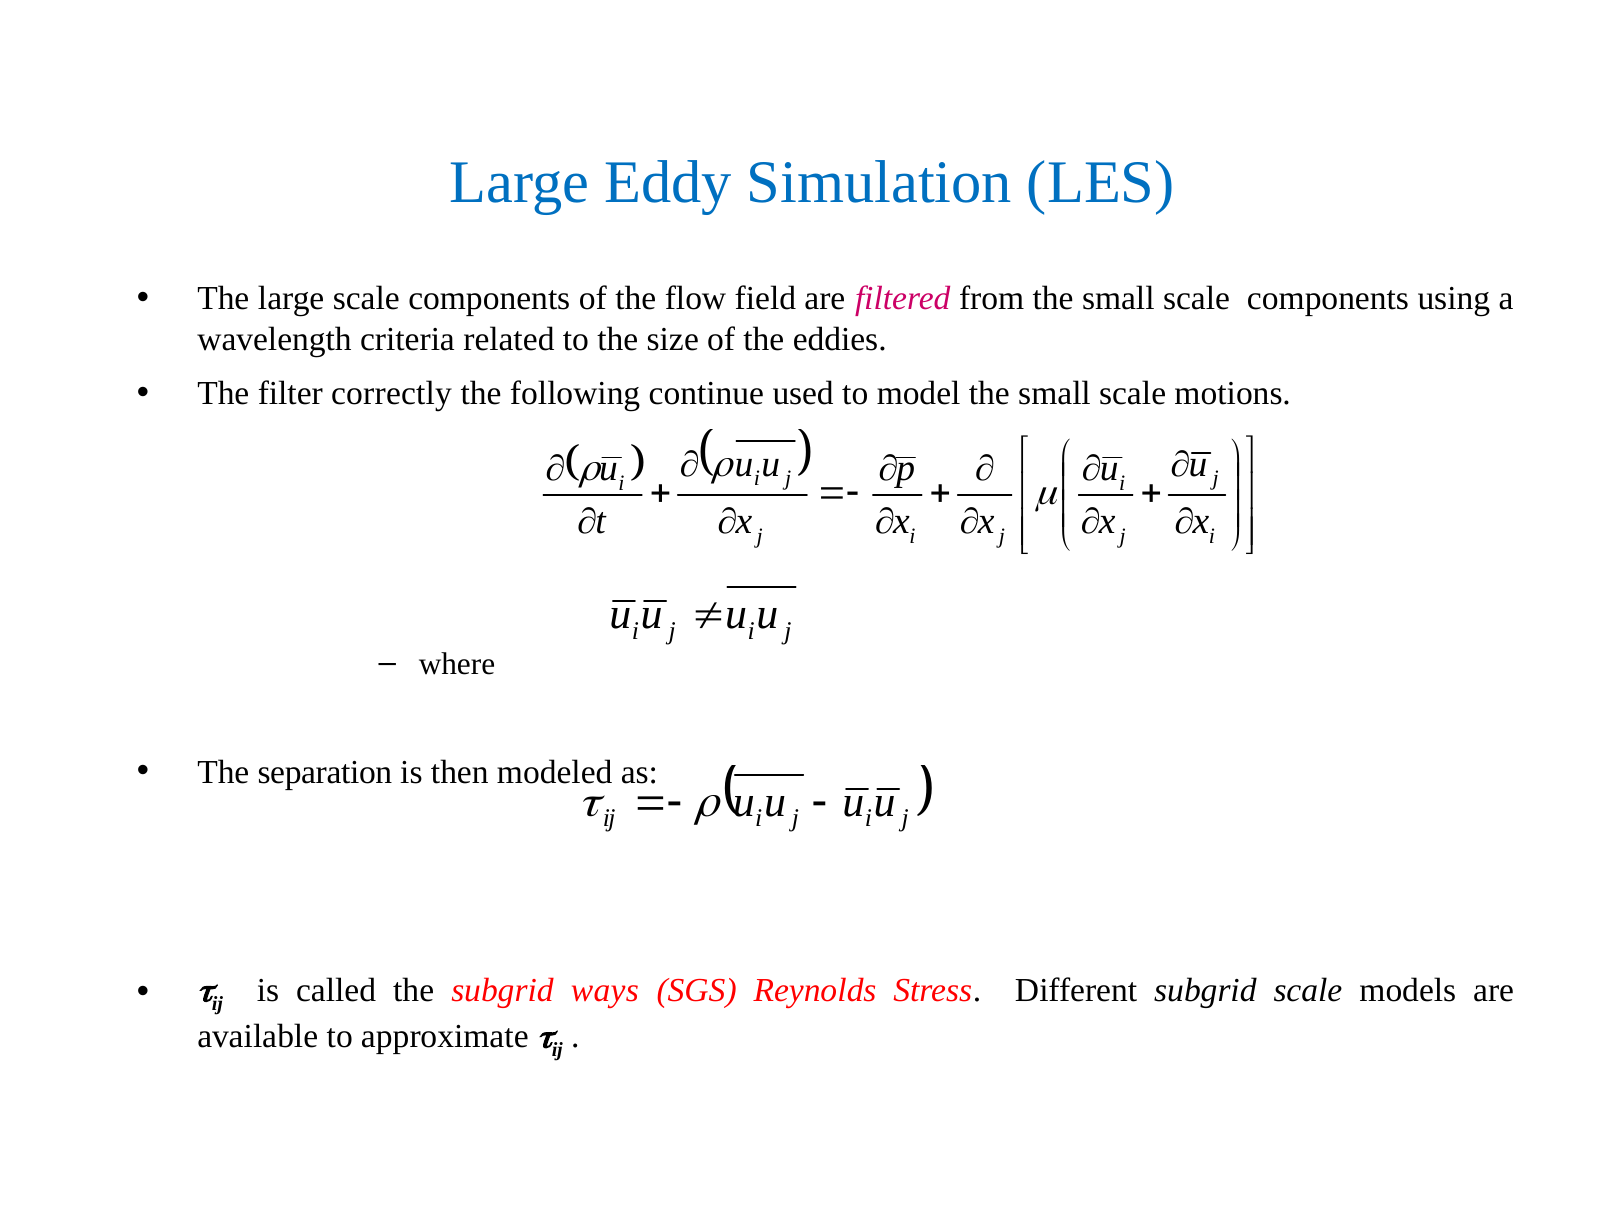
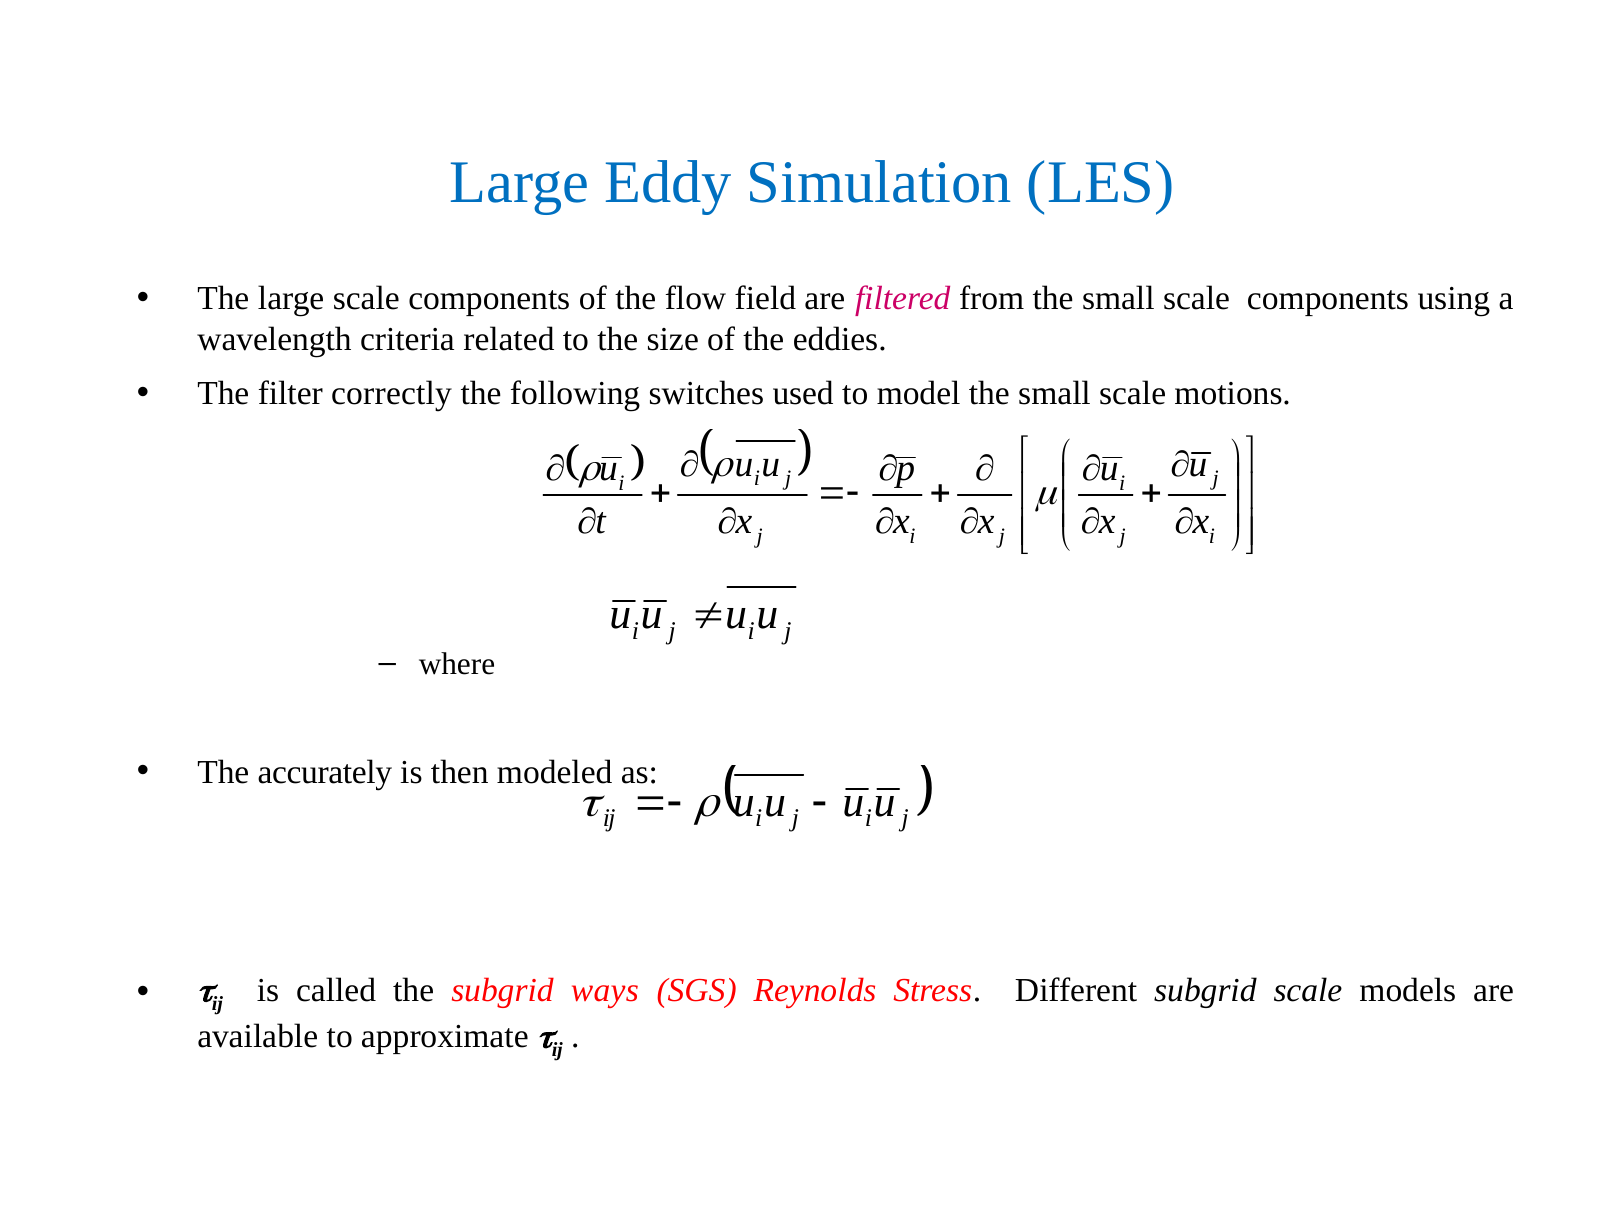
continue: continue -> switches (706, 394)
separation: separation -> accurately (325, 772)
